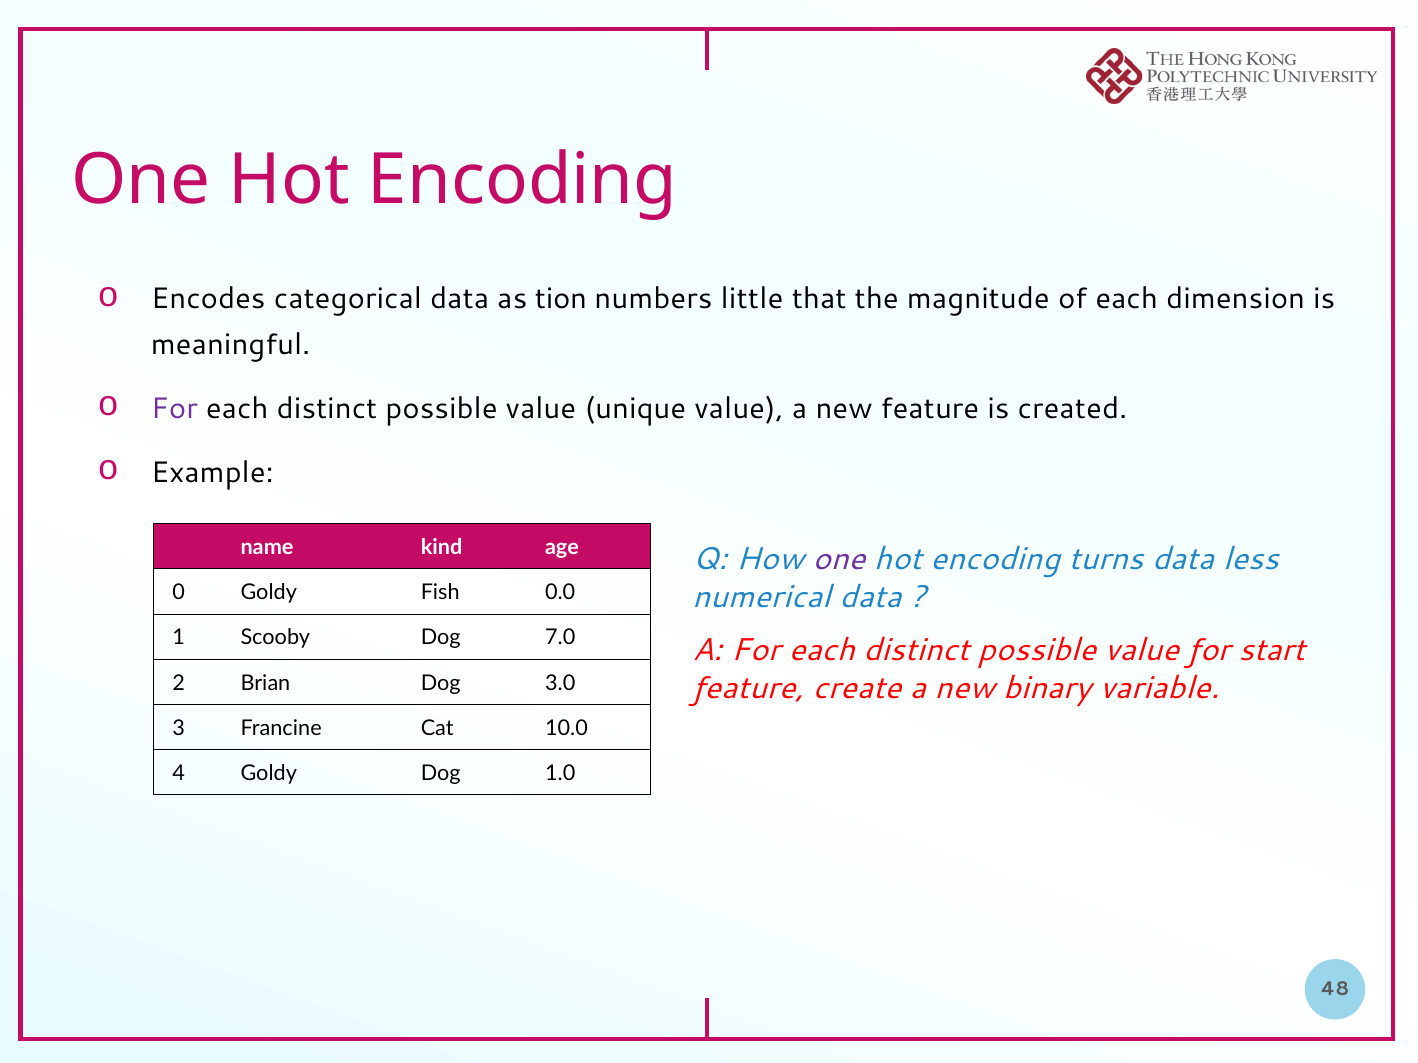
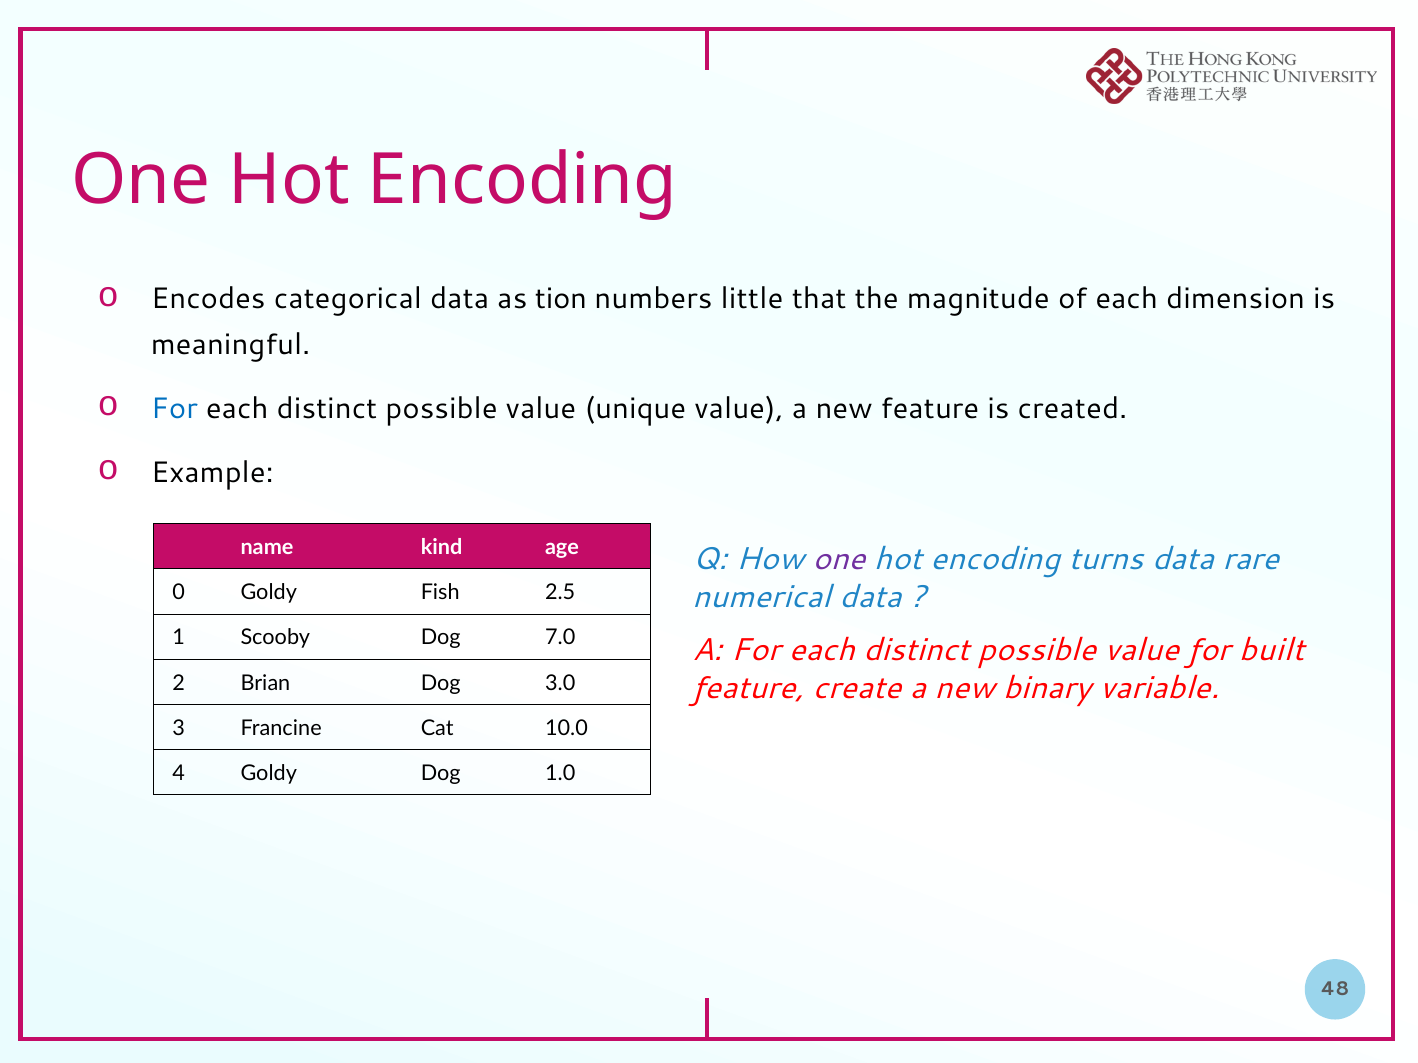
For colour: purple -> blue (174, 409)
less: less -> rare (1251, 560)
0.0: 0.0 -> 2.5 (560, 593)
start: start -> built (1272, 650)
